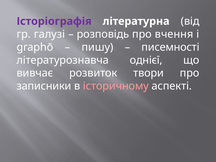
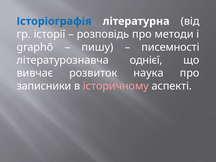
Історіографія colour: purple -> blue (54, 21)
галузі: галузі -> історії (50, 34)
вчення: вчення -> методи (174, 34)
твори: твори -> наука (148, 73)
